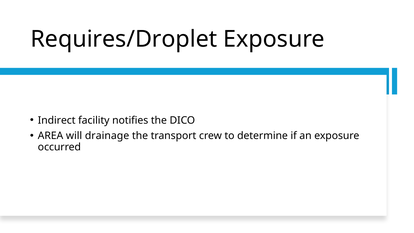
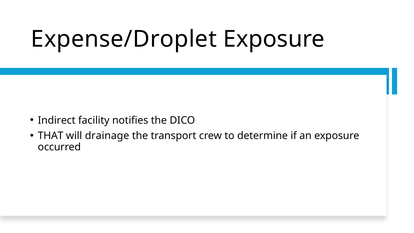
Requires/Droplet: Requires/Droplet -> Expense/Droplet (124, 39)
AREA: AREA -> THAT (51, 136)
